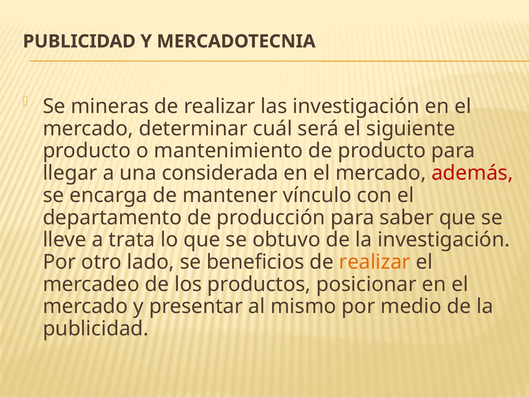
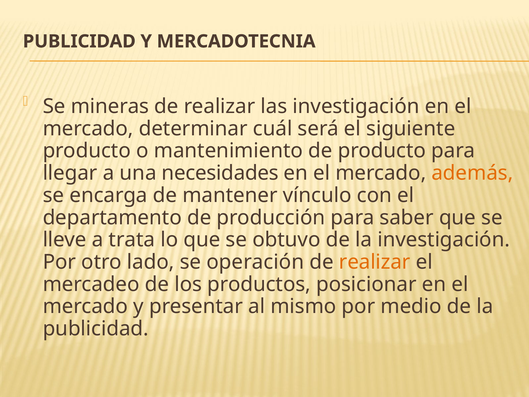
considerada: considerada -> necesidades (220, 173)
además colour: red -> orange (472, 173)
beneficios: beneficios -> operación (255, 262)
